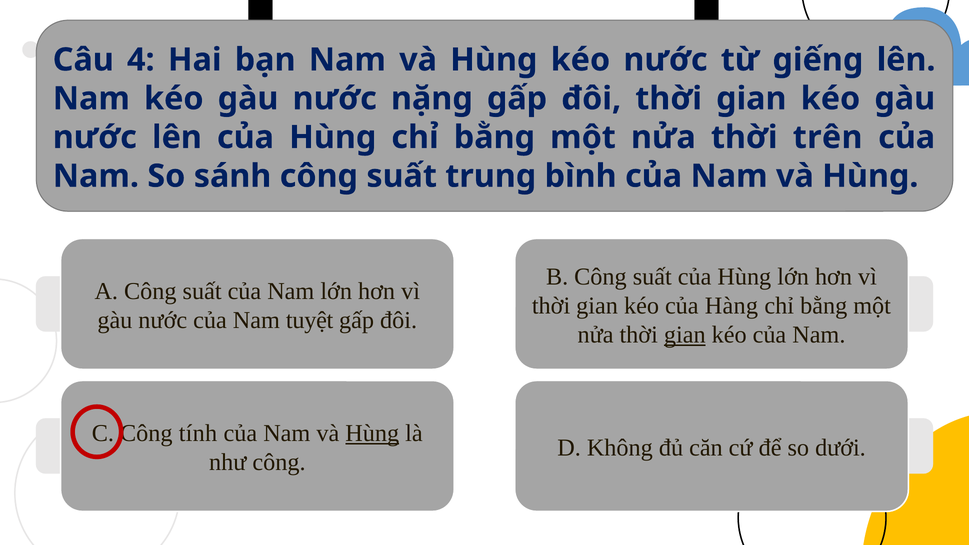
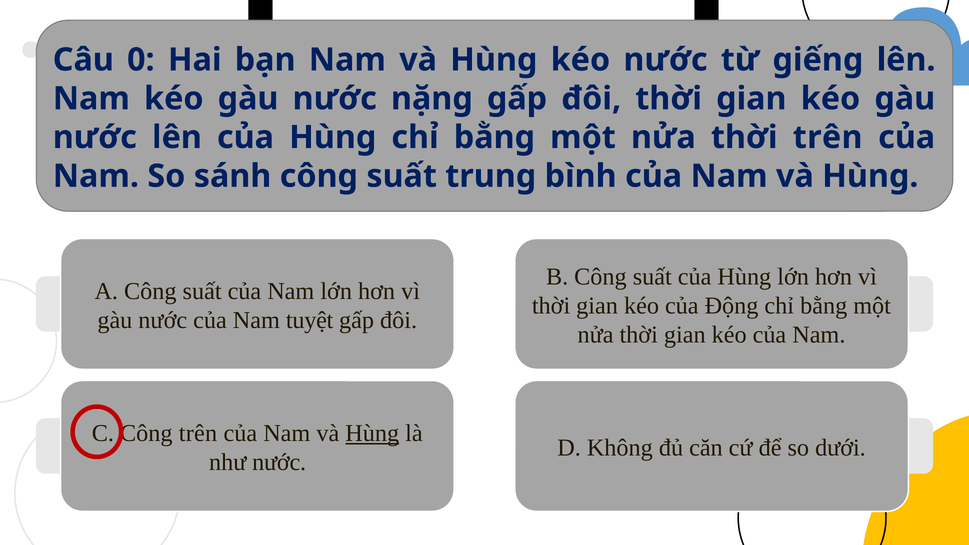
4: 4 -> 0 (141, 60)
Hàng: Hàng -> Động (732, 306)
gian underline: present -> none (685, 335)
tính: tính -> trên (198, 433)
như công: công -> nước (279, 462)
